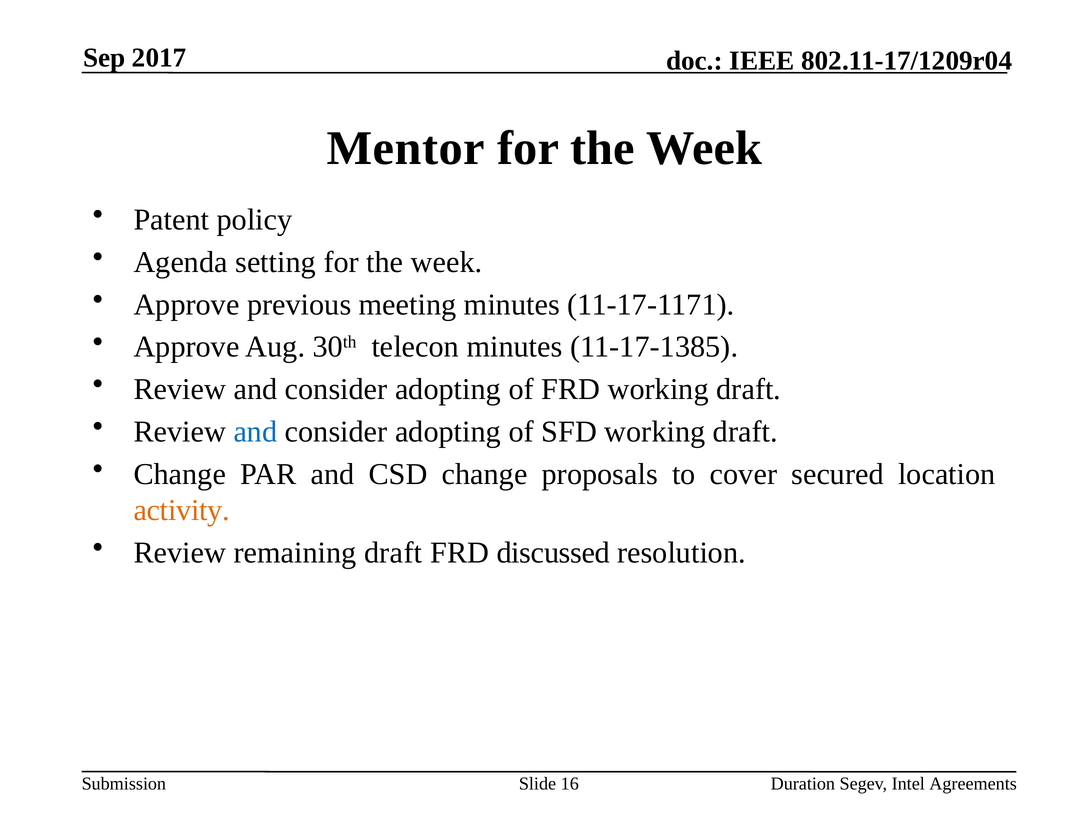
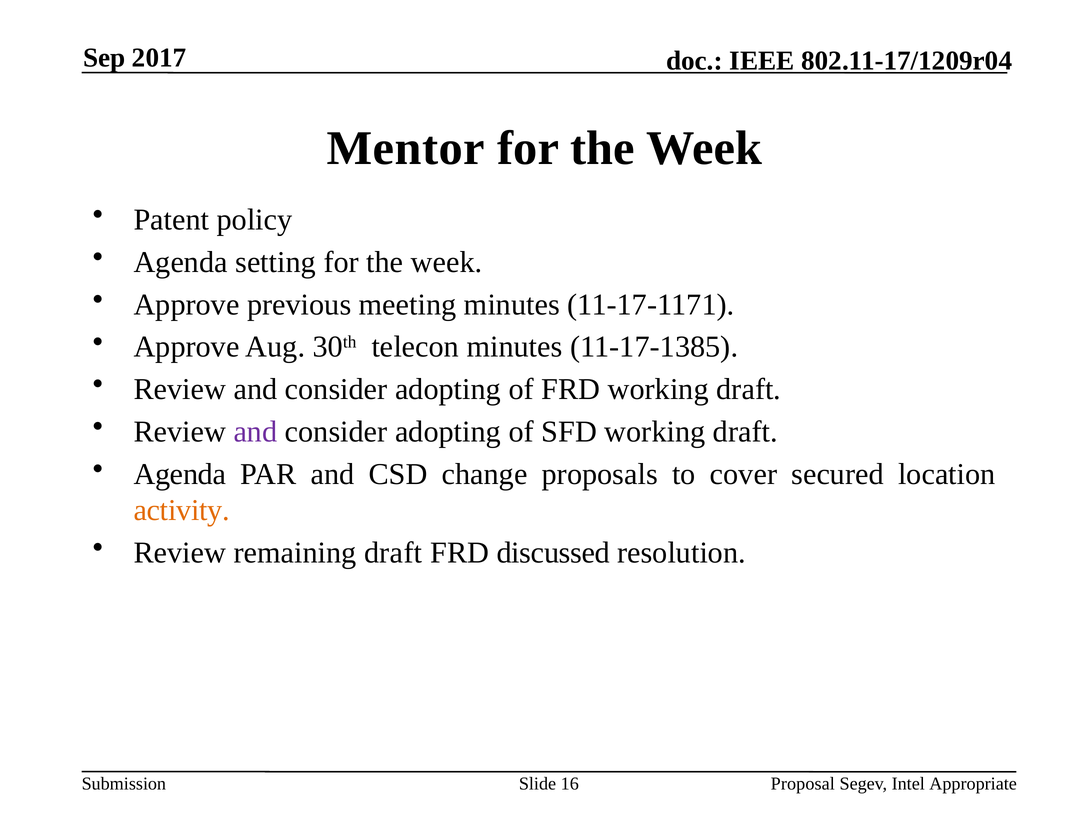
and colour: blue -> purple (255, 432)
Change: Change -> Agenda (180, 474)
Duration: Duration -> Proposal (803, 783)
Agreements: Agreements -> Appropriate (973, 783)
